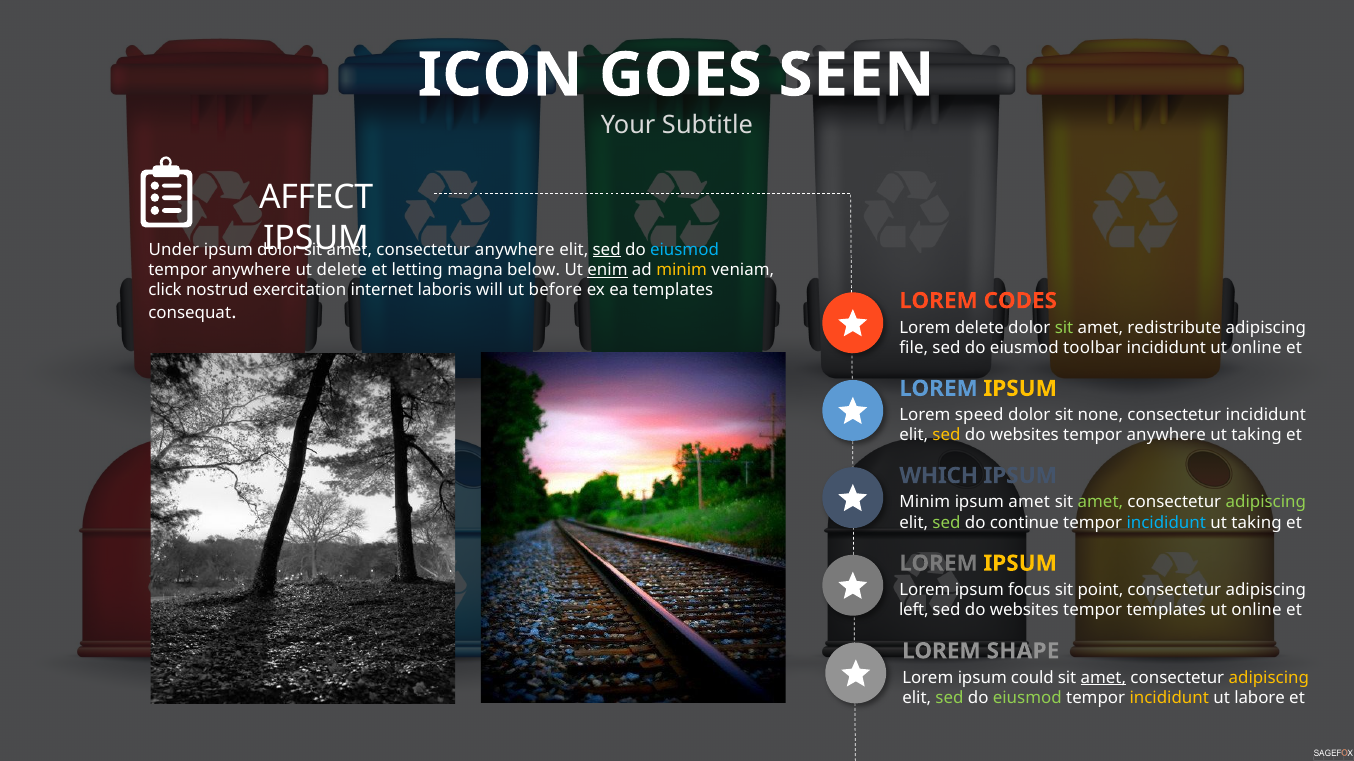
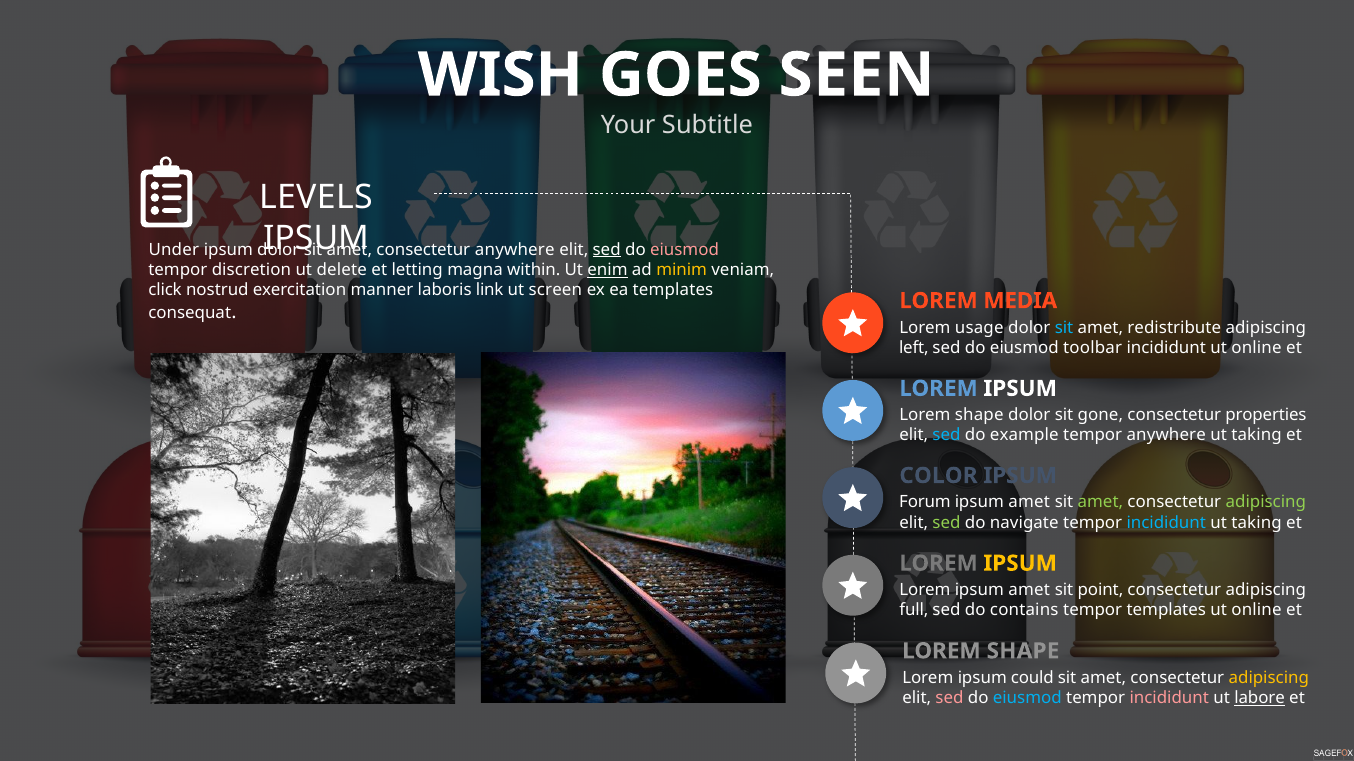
ICON: ICON -> WISH (500, 75)
AFFECT: AFFECT -> LEVELS (316, 198)
eiusmod colour: light blue -> pink (684, 250)
anywhere: anywhere -> discretion (251, 270)
below: below -> within (534, 270)
internet: internet -> manner (382, 290)
will: will -> link (490, 290)
before: before -> screen (555, 290)
CODES: CODES -> MEDIA (1020, 301)
Lorem delete: delete -> usage (979, 328)
sit colour: light green -> light blue (1064, 328)
file: file -> left (914, 348)
IPSUM colour: yellow -> white (1020, 389)
speed: speed -> shape (979, 415)
none: none -> gone (1100, 415)
consectetur incididunt: incididunt -> properties (1266, 415)
sed colour: yellow -> light blue (947, 436)
websites: websites -> example (1024, 436)
WHICH: WHICH -> COLOR (938, 476)
Minim: Minim -> Forum (925, 503)
continue: continue -> navigate (1024, 523)
Lorem ipsum focus: focus -> amet (1029, 590)
left: left -> full (914, 611)
websites: websites -> contains (1024, 611)
amet underline: present -> none (1103, 678)
sed colour: light green -> pink (949, 699)
eiusmod colour: light green -> light blue (1027, 699)
incididunt colour: yellow -> pink (1169, 699)
labore underline: none -> present (1260, 699)
